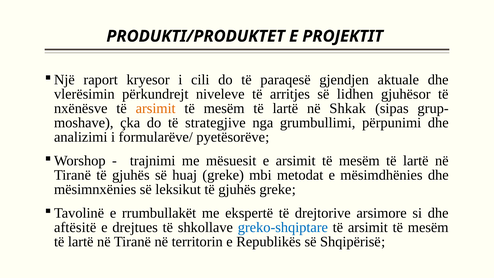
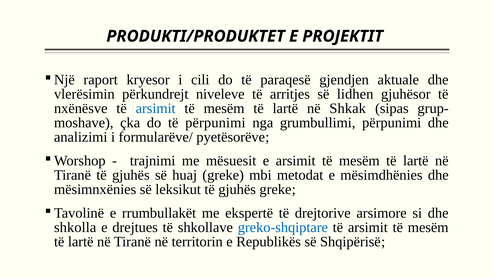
arsimit colour: orange -> blue (156, 108)
të strategjive: strategjive -> përpunimi (215, 123)
aftësitë: aftësitë -> shkolla (75, 227)
